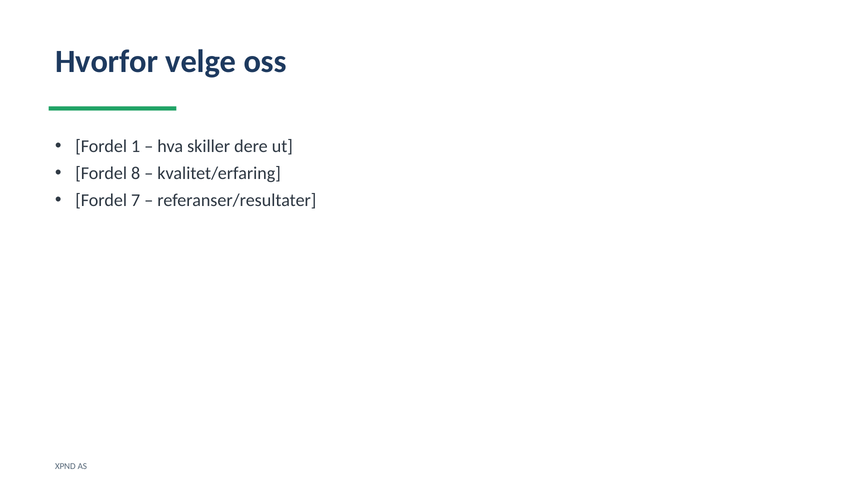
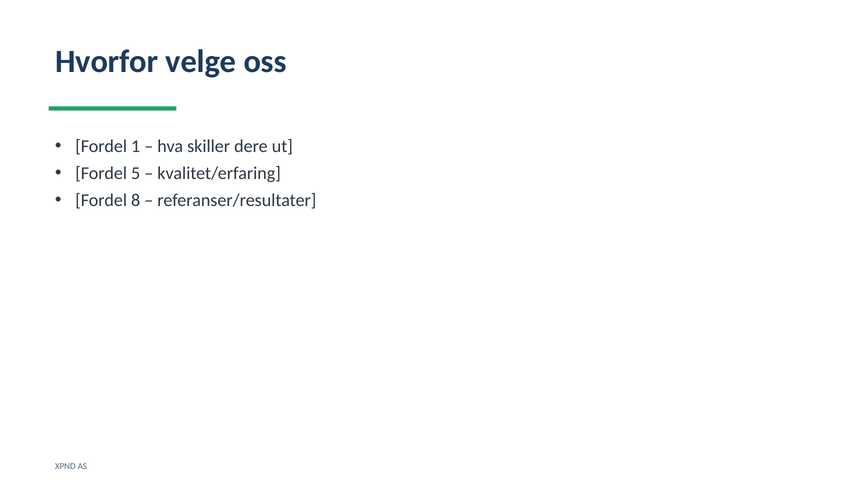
8: 8 -> 5 (136, 174)
7: 7 -> 8 (136, 201)
